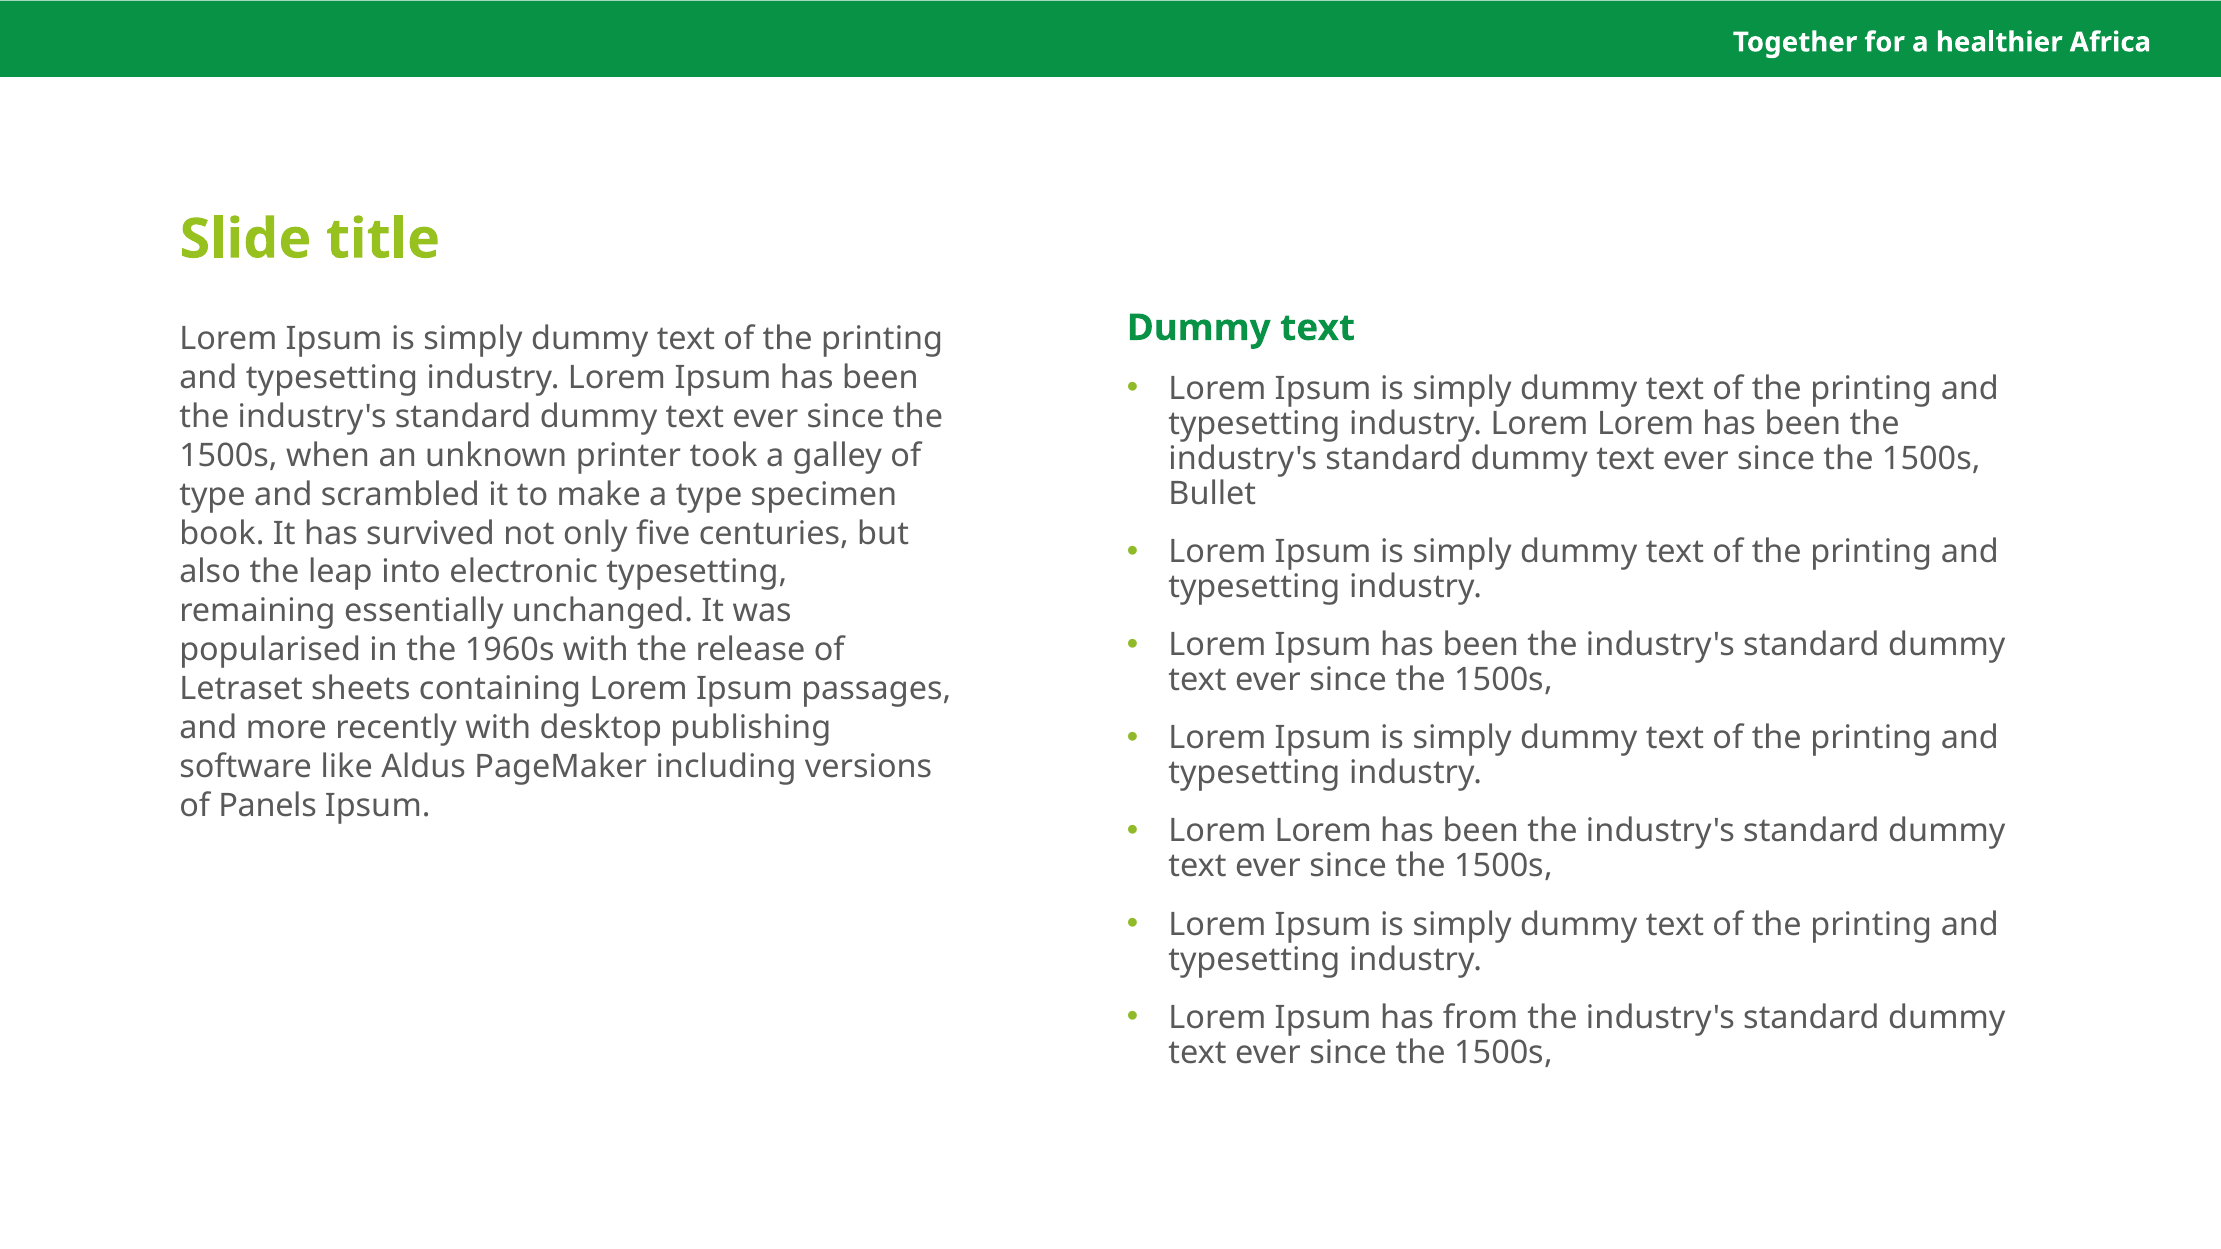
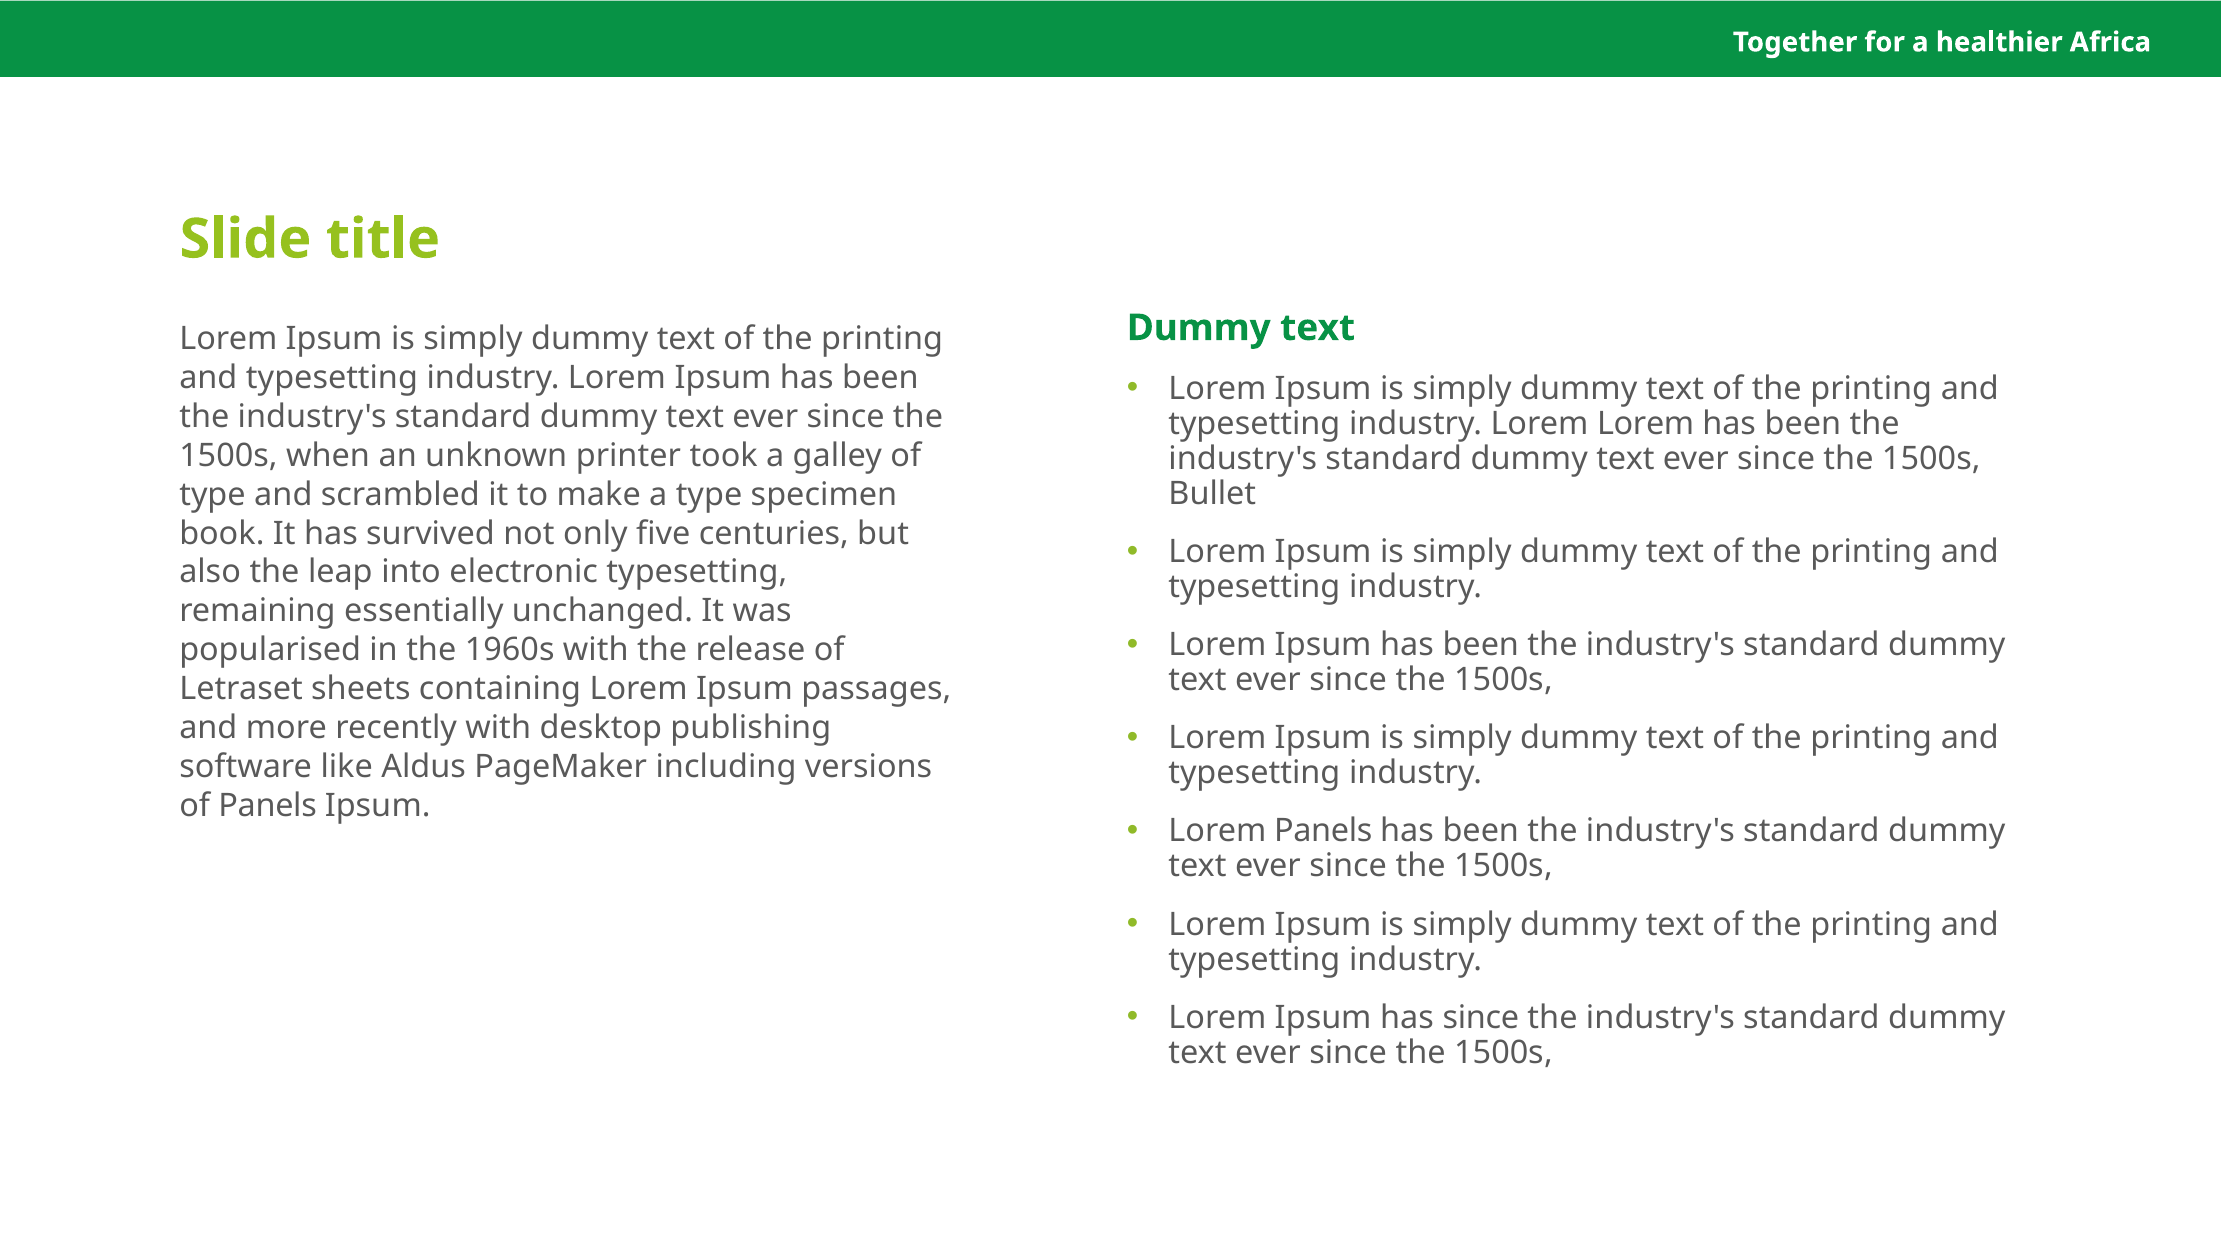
Lorem: Lorem -> Panels (1323, 831)
has from: from -> since (1481, 1018)
